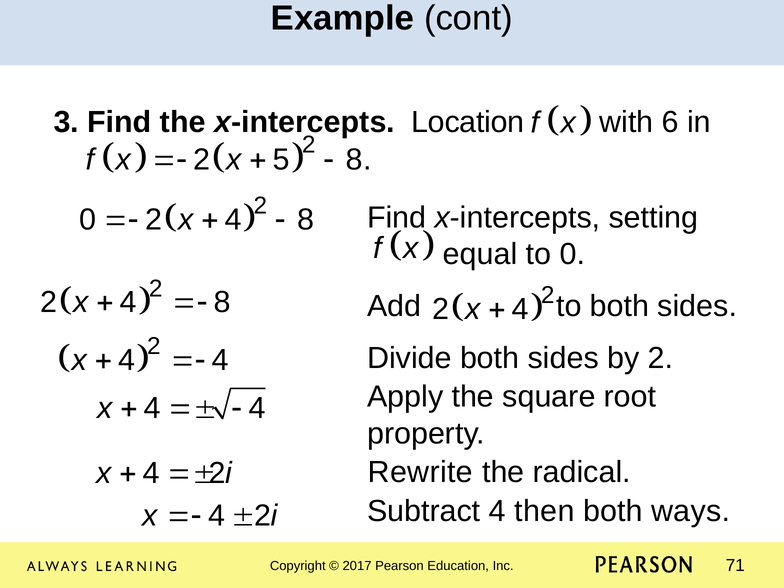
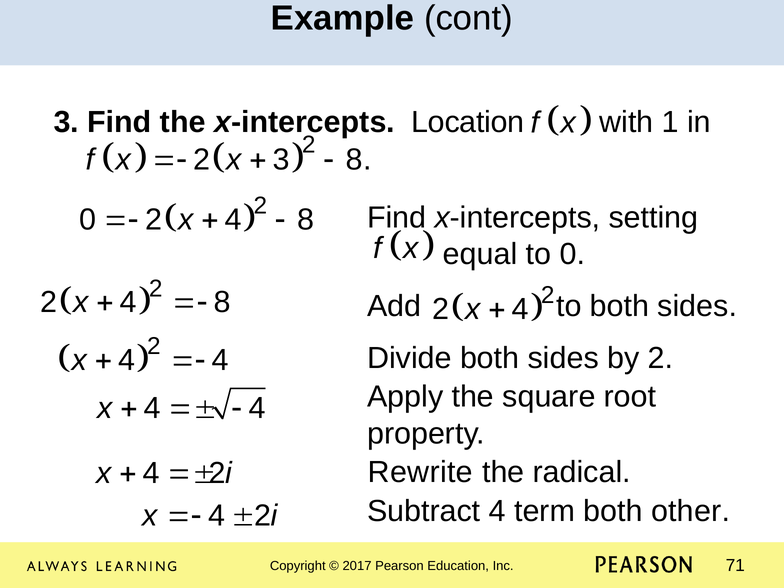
6: 6 -> 1 (670, 122)
2 5: 5 -> 3 (281, 160)
then: then -> term (545, 511)
ways: ways -> other (691, 511)
